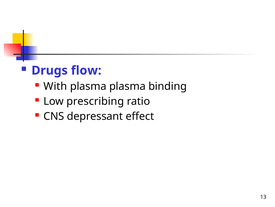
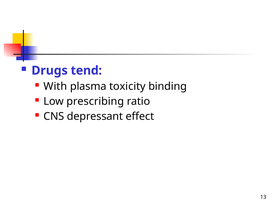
flow: flow -> tend (86, 70)
plasma plasma: plasma -> toxicity (127, 86)
